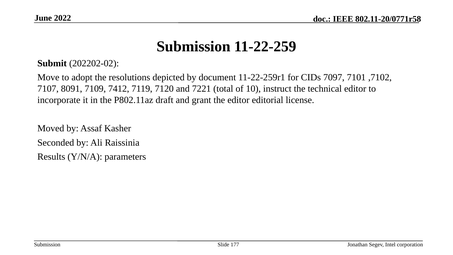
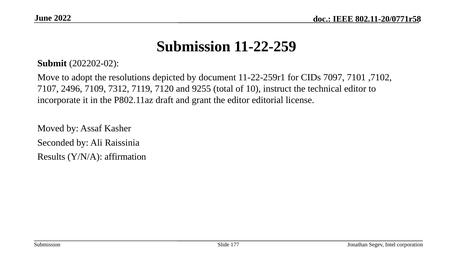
8091: 8091 -> 2496 (72, 89)
7412: 7412 -> 7312 (119, 89)
7221: 7221 -> 9255 (202, 89)
parameters: parameters -> affirmation (125, 157)
